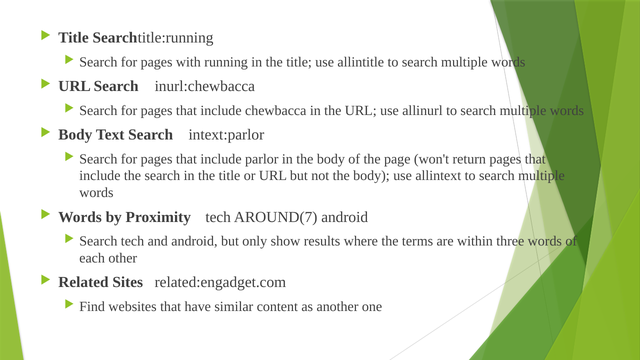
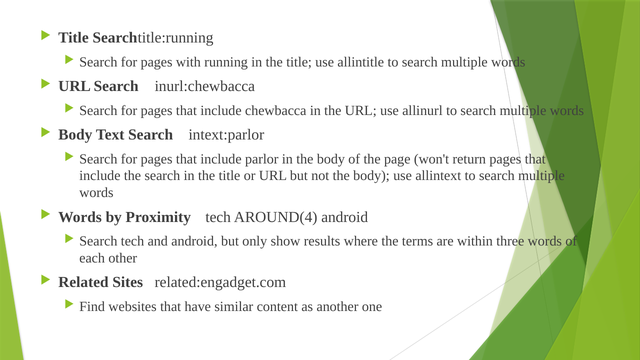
AROUND(7: AROUND(7 -> AROUND(4 (276, 217)
